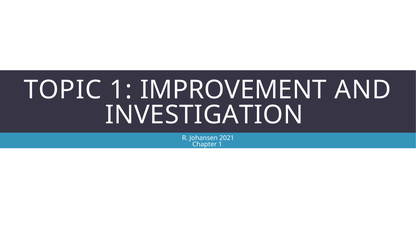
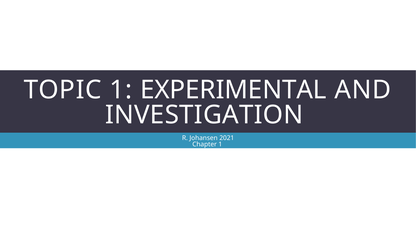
IMPROVEMENT: IMPROVEMENT -> EXPERIMENTAL (233, 90)
